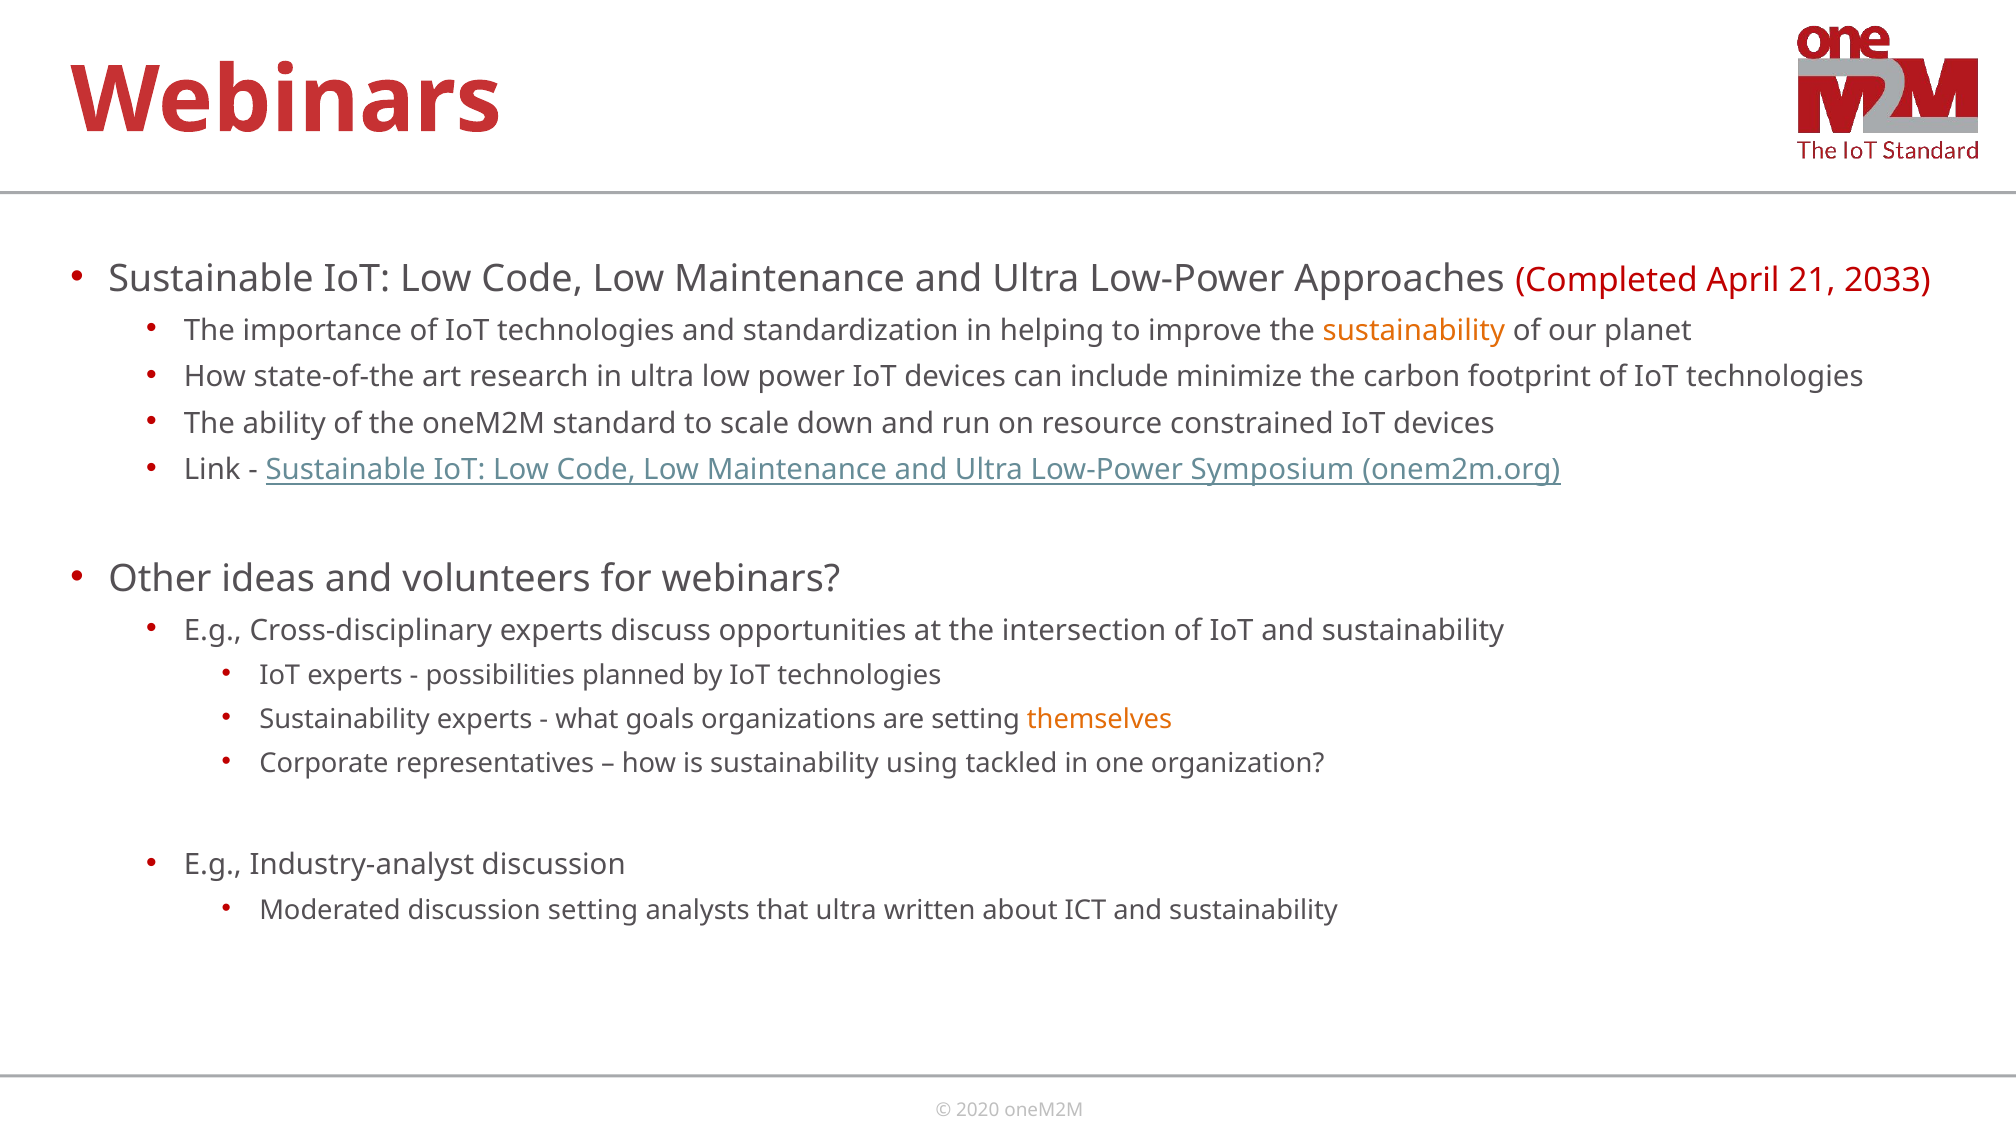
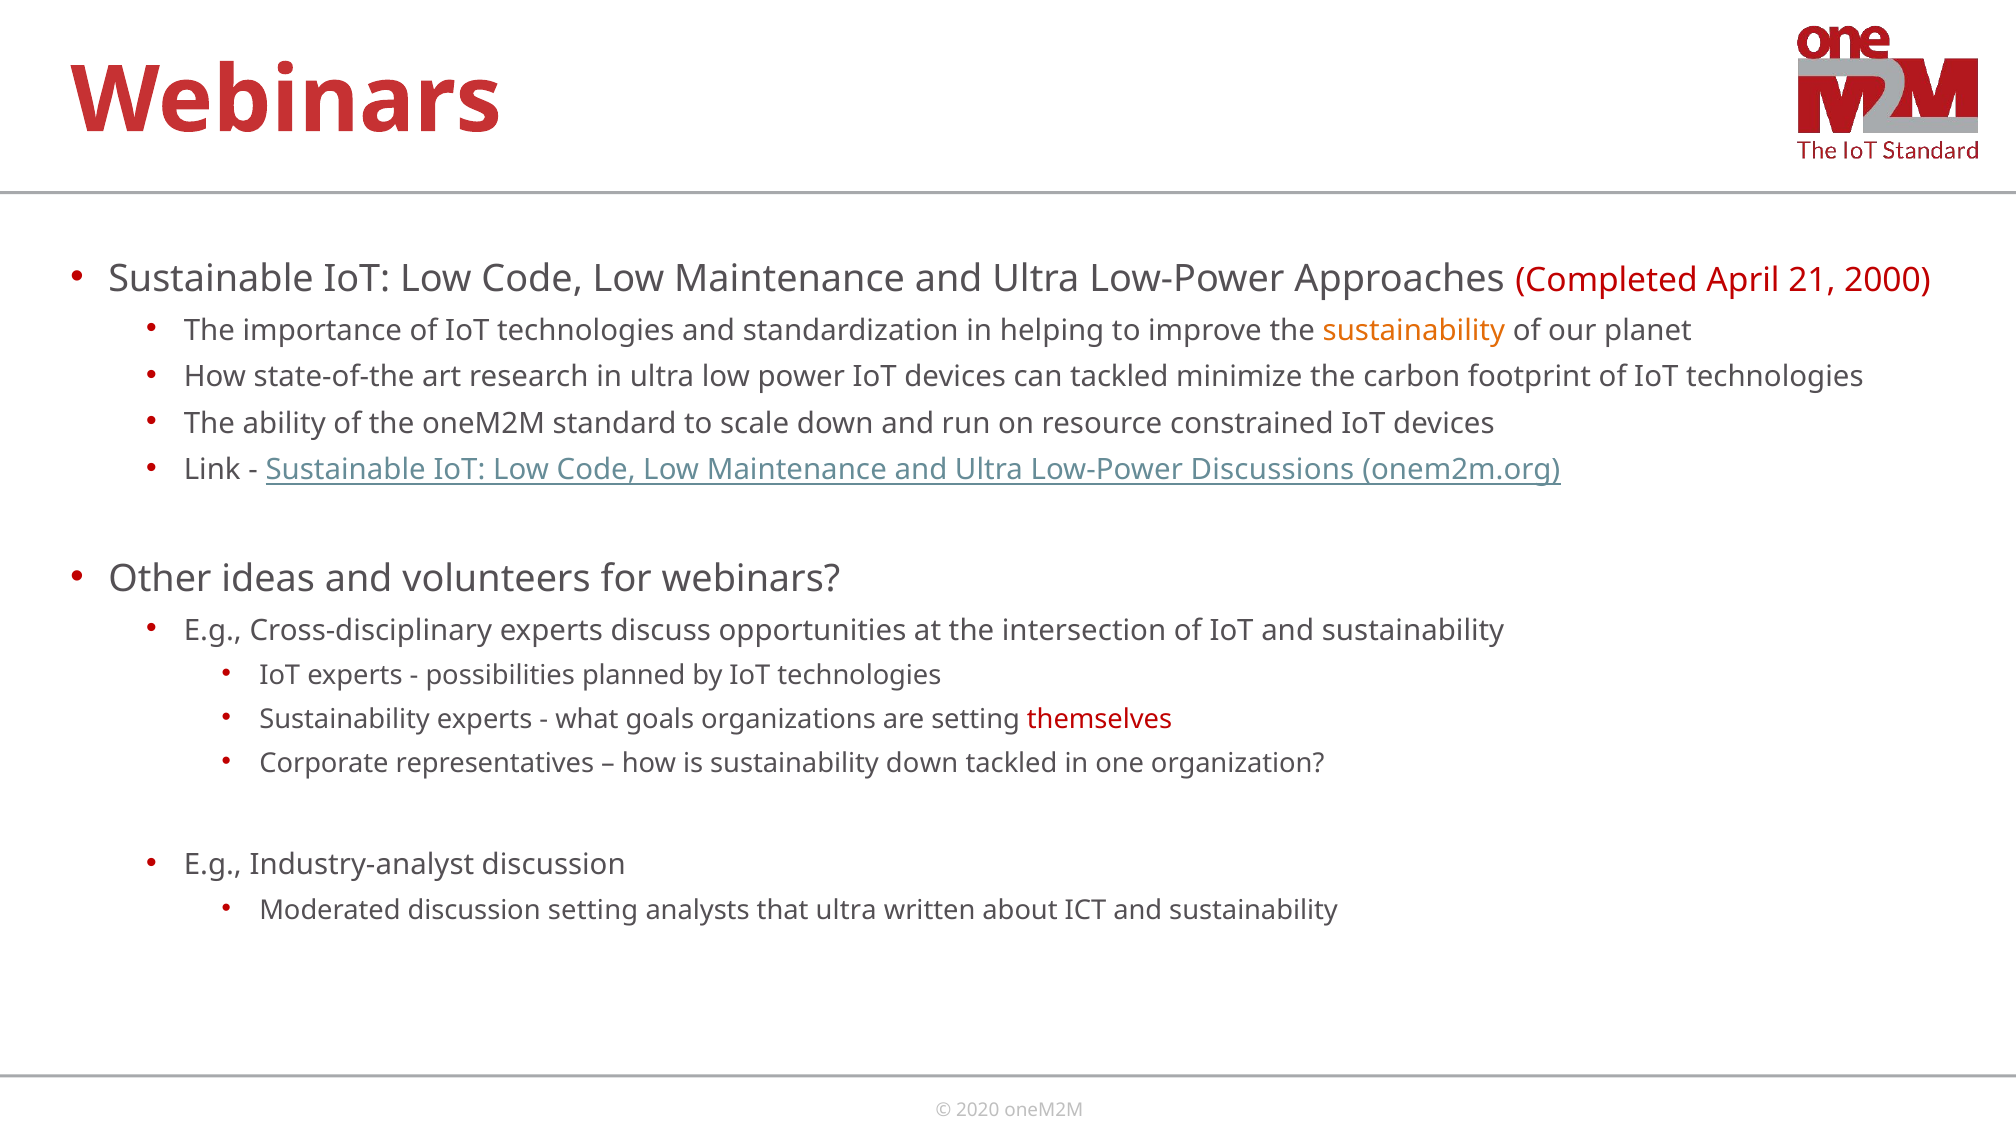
2033: 2033 -> 2000 (1887, 281)
can include: include -> tackled (1119, 377)
Symposium: Symposium -> Discussions (1272, 470)
themselves colour: orange -> red (1099, 719)
sustainability using: using -> down (922, 763)
